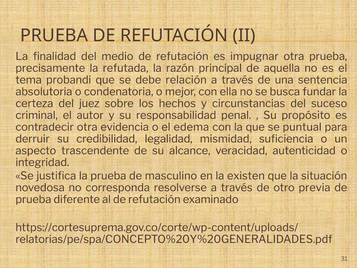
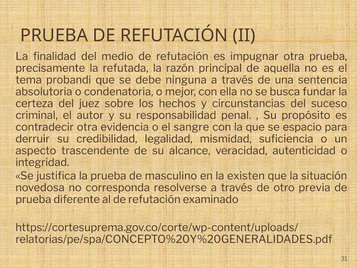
relación: relación -> ninguna (186, 80)
edema: edema -> sangre (191, 127)
puntual: puntual -> espacio (302, 127)
